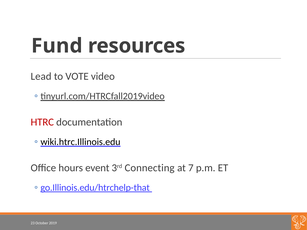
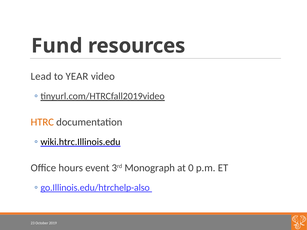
VOTE: VOTE -> YEAR (77, 76)
HTRC colour: red -> orange (42, 122)
Connecting: Connecting -> Monograph (150, 168)
7: 7 -> 0 (191, 168)
go.Illinois.edu/htrchelp-that: go.Illinois.edu/htrchelp-that -> go.Illinois.edu/htrchelp-also (95, 188)
